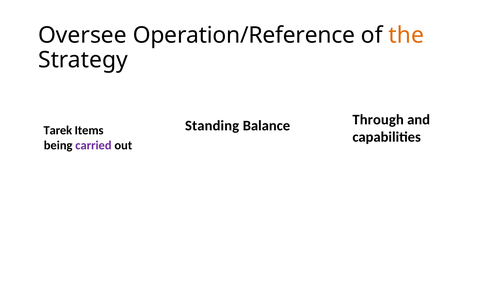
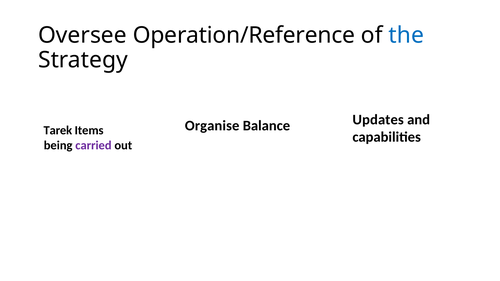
the colour: orange -> blue (406, 35)
Through: Through -> Updates (378, 120)
Standing: Standing -> Organise (212, 126)
